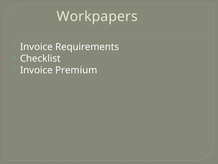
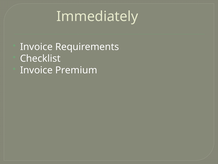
Workpapers: Workpapers -> Immediately (97, 16)
